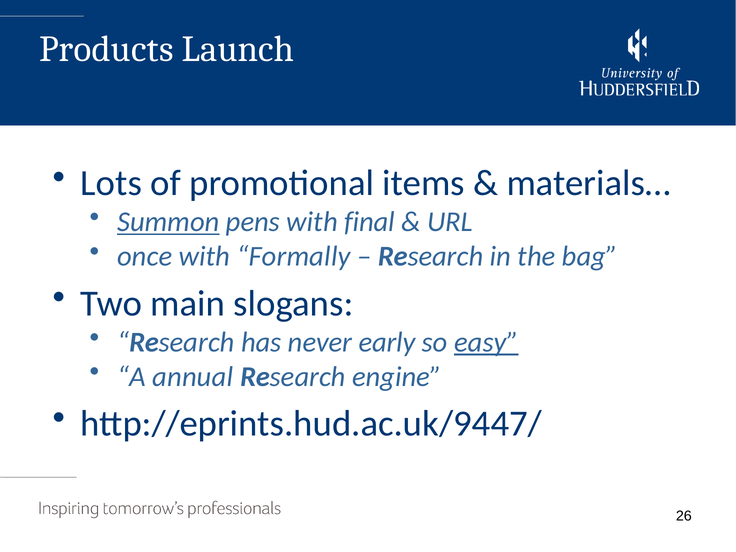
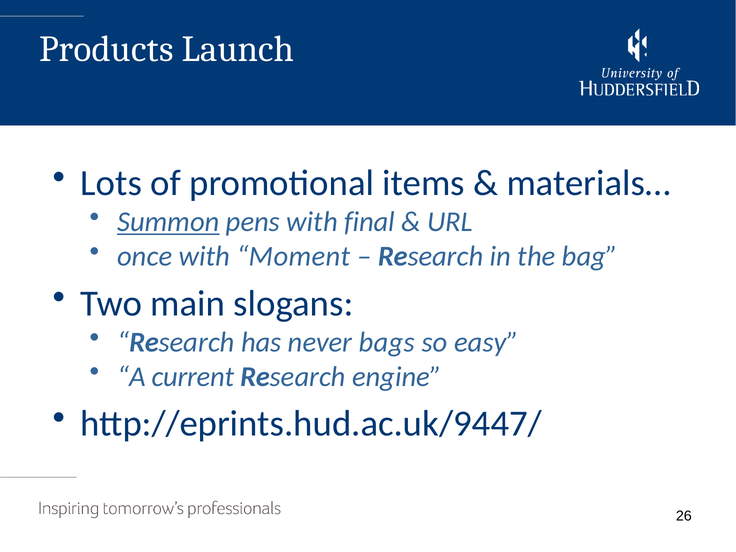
Formally: Formally -> Moment (293, 256)
early: early -> bags (387, 342)
easy underline: present -> none (486, 342)
annual: annual -> current (193, 377)
